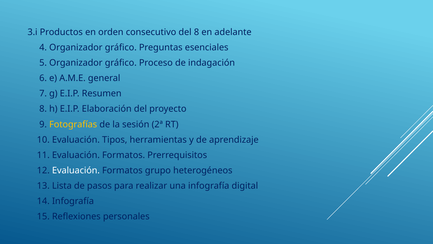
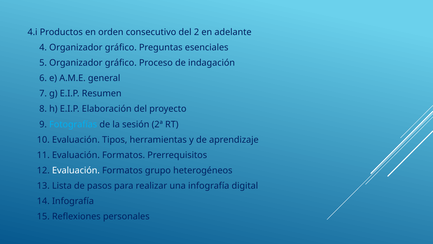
3.i: 3.i -> 4.i (33, 32)
del 8: 8 -> 2 (197, 32)
Fotografías colour: yellow -> light blue (73, 124)
